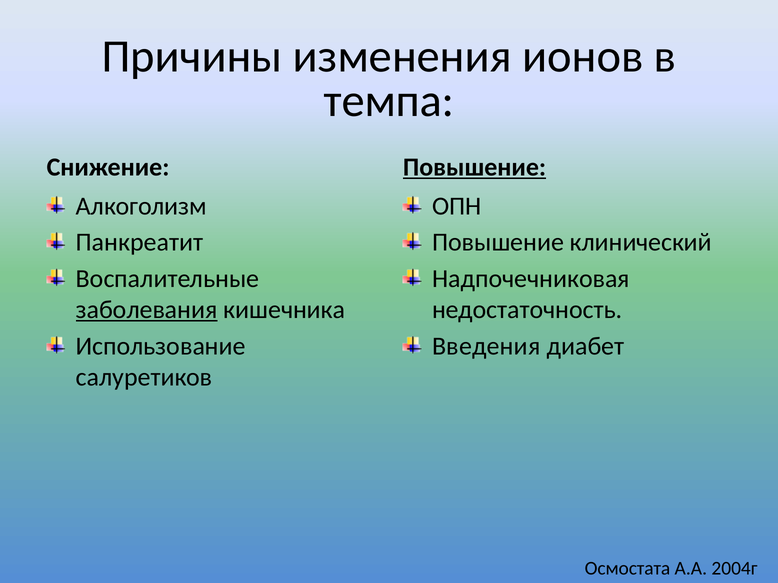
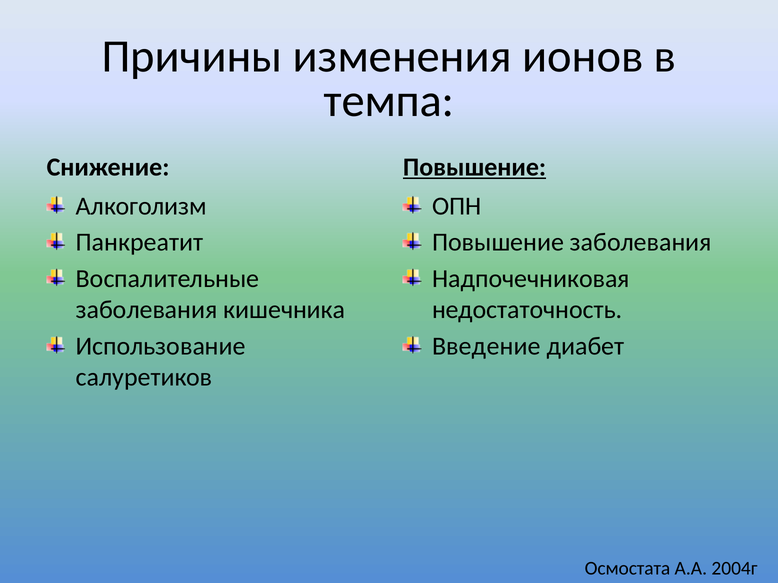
Повышение клинический: клинический -> заболевания (641, 243)
заболевания underline: present -> none (147, 310)
Введения: Введения -> Введение (486, 346)
